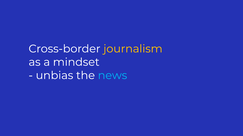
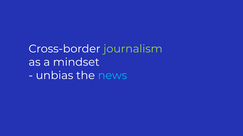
journalism colour: yellow -> light green (133, 49)
